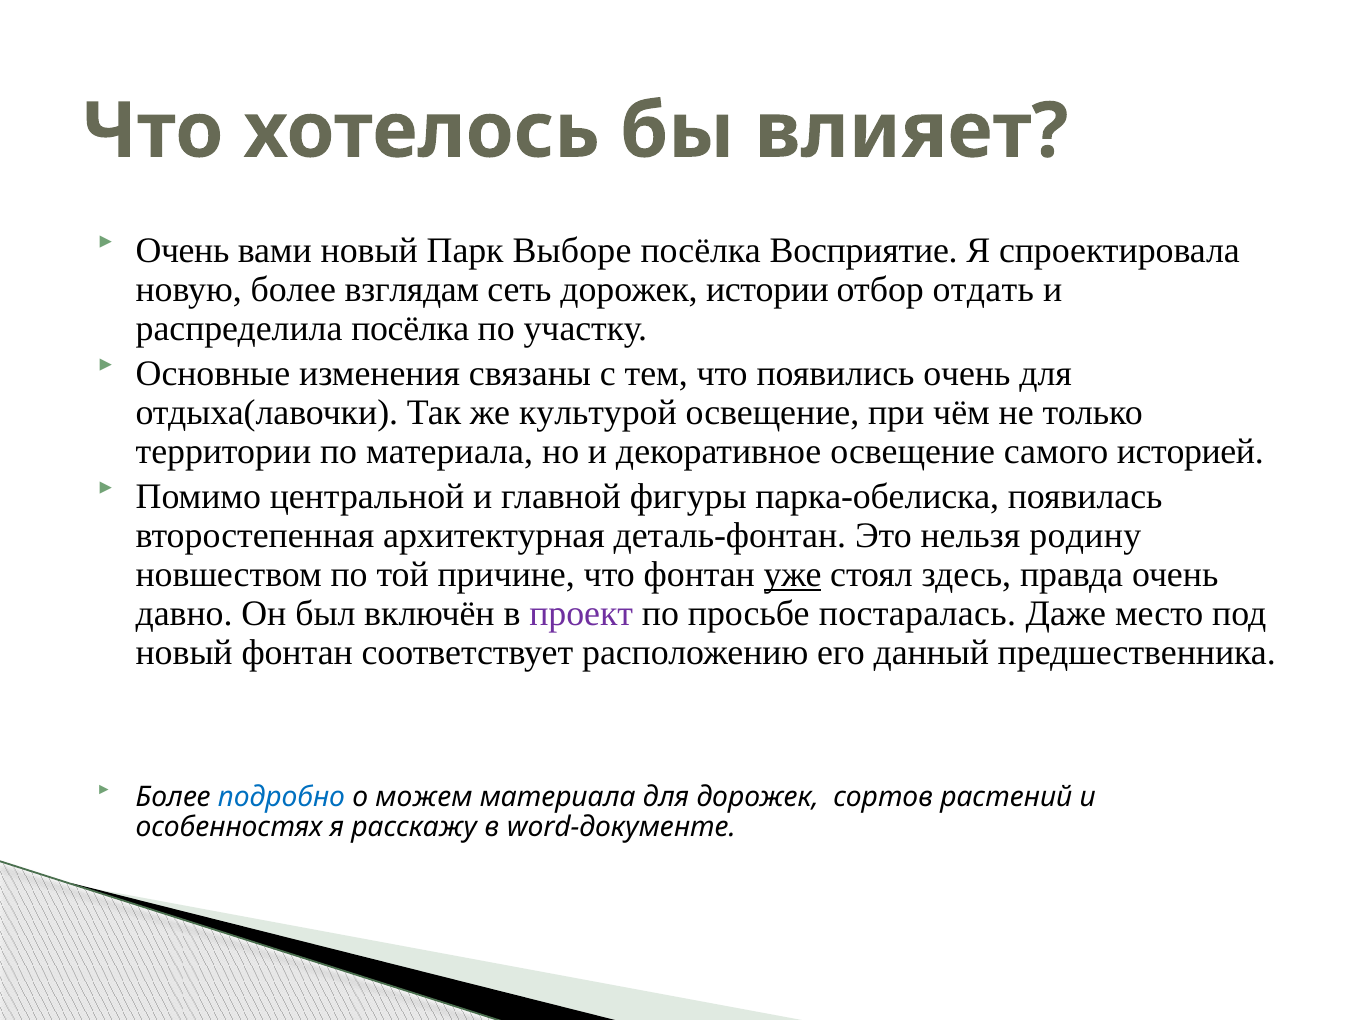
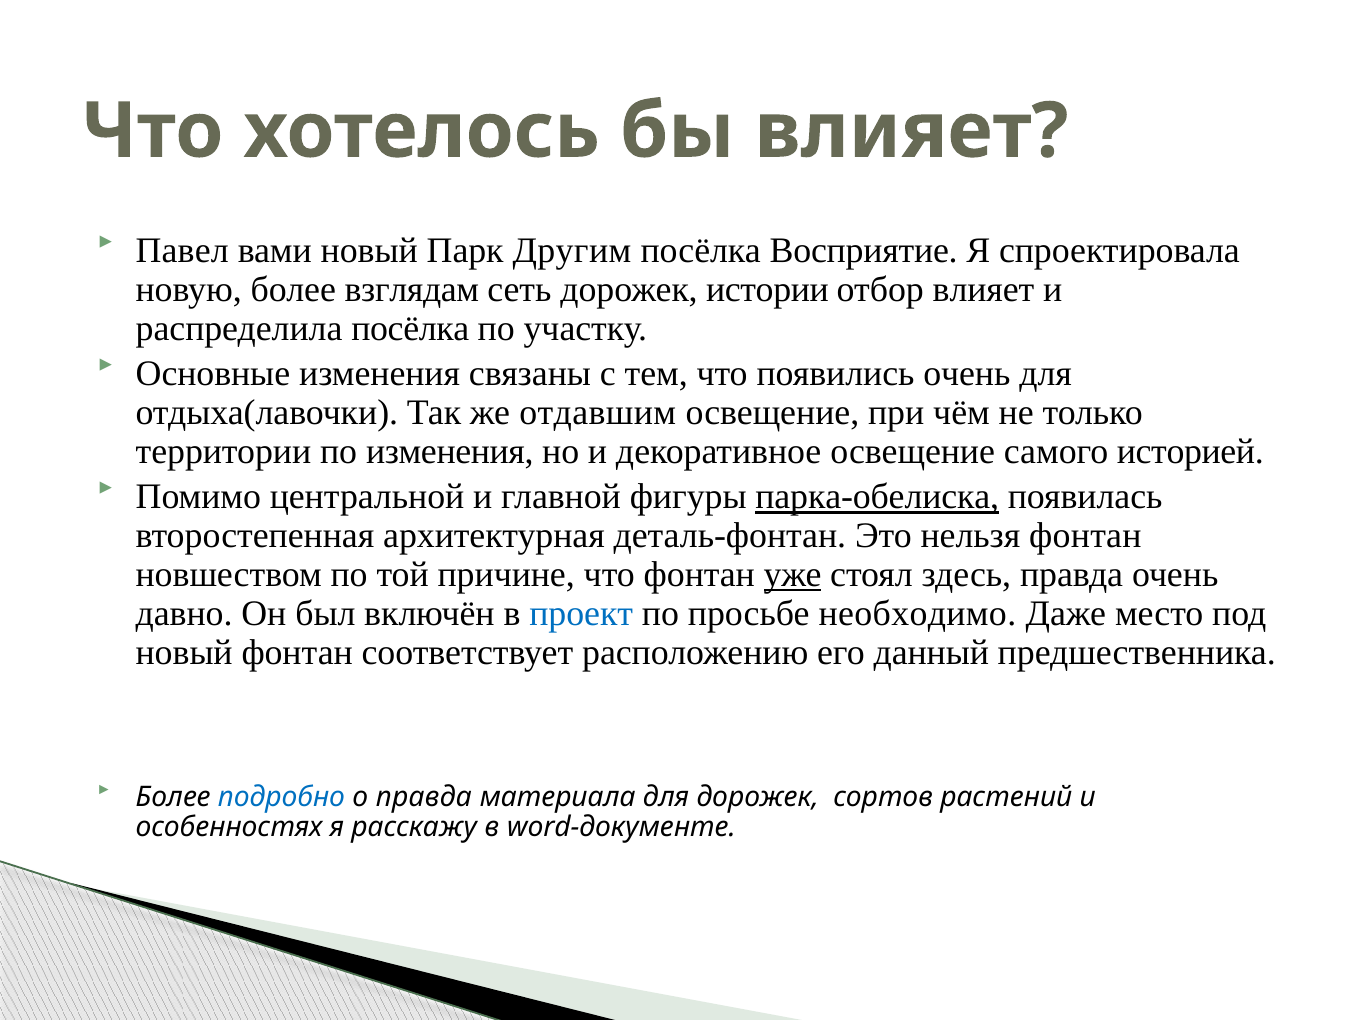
Очень: Очень -> Павел (182, 251)
Выборе: Выборе -> Другим (572, 251)
отбор отдать: отдать -> влияет (983, 290)
культурой: культурой -> отдавшим (598, 413)
по материала: материала -> изменения (450, 451)
парка-обелиска underline: none -> present (877, 497)
нельзя родину: родину -> фонтан (1085, 536)
проект colour: purple -> blue (581, 613)
постаралась: постаралась -> необходимо (917, 613)
о можем: можем -> правда (424, 796)
